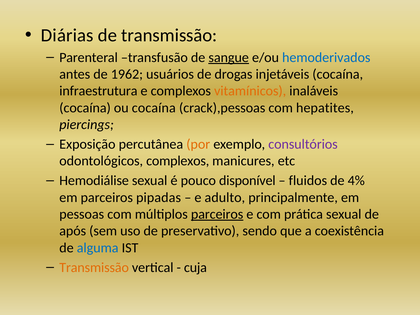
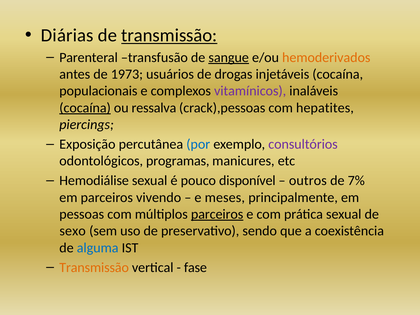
transmissão underline: none -> present (169, 35)
hemoderivados colour: blue -> orange (326, 57)
1962: 1962 -> 1973 (127, 74)
infraestrutura: infraestrutura -> populacionais (98, 91)
vitamínicos colour: orange -> purple (250, 91)
cocaína underline: none -> present (85, 108)
ou cocaína: cocaína -> ressalva (154, 108)
por colour: orange -> blue (198, 144)
odontológicos complexos: complexos -> programas (178, 161)
fluidos: fluidos -> outros (308, 181)
4%: 4% -> 7% (356, 181)
pipadas: pipadas -> vivendo (159, 197)
adulto: adulto -> meses (225, 197)
após: após -> sexo (73, 231)
cuja: cuja -> fase (195, 267)
